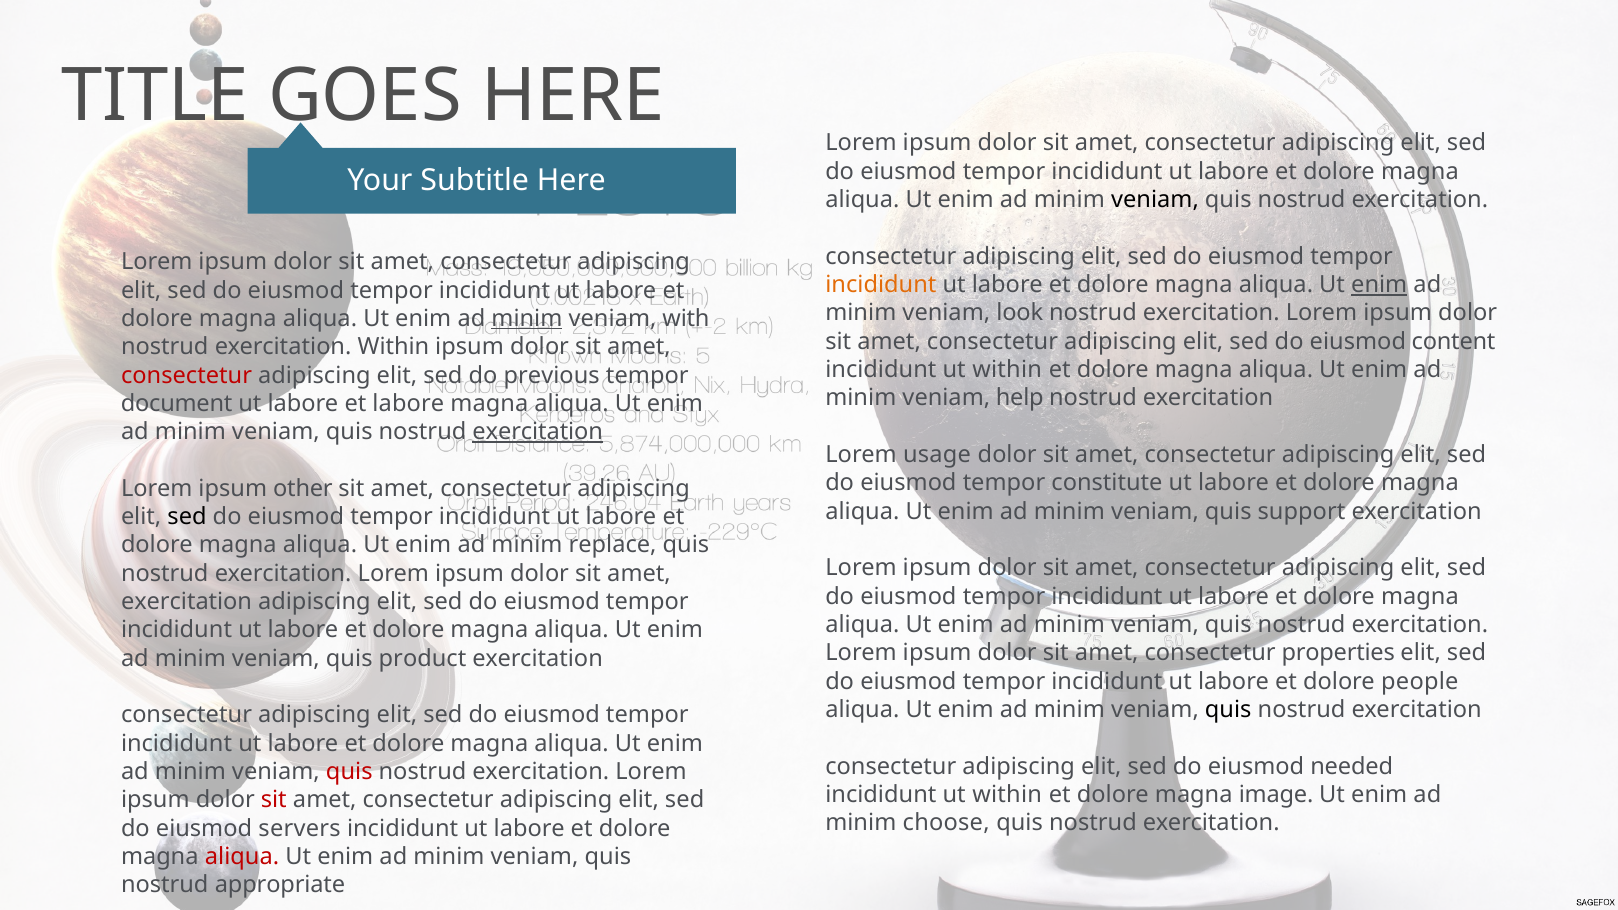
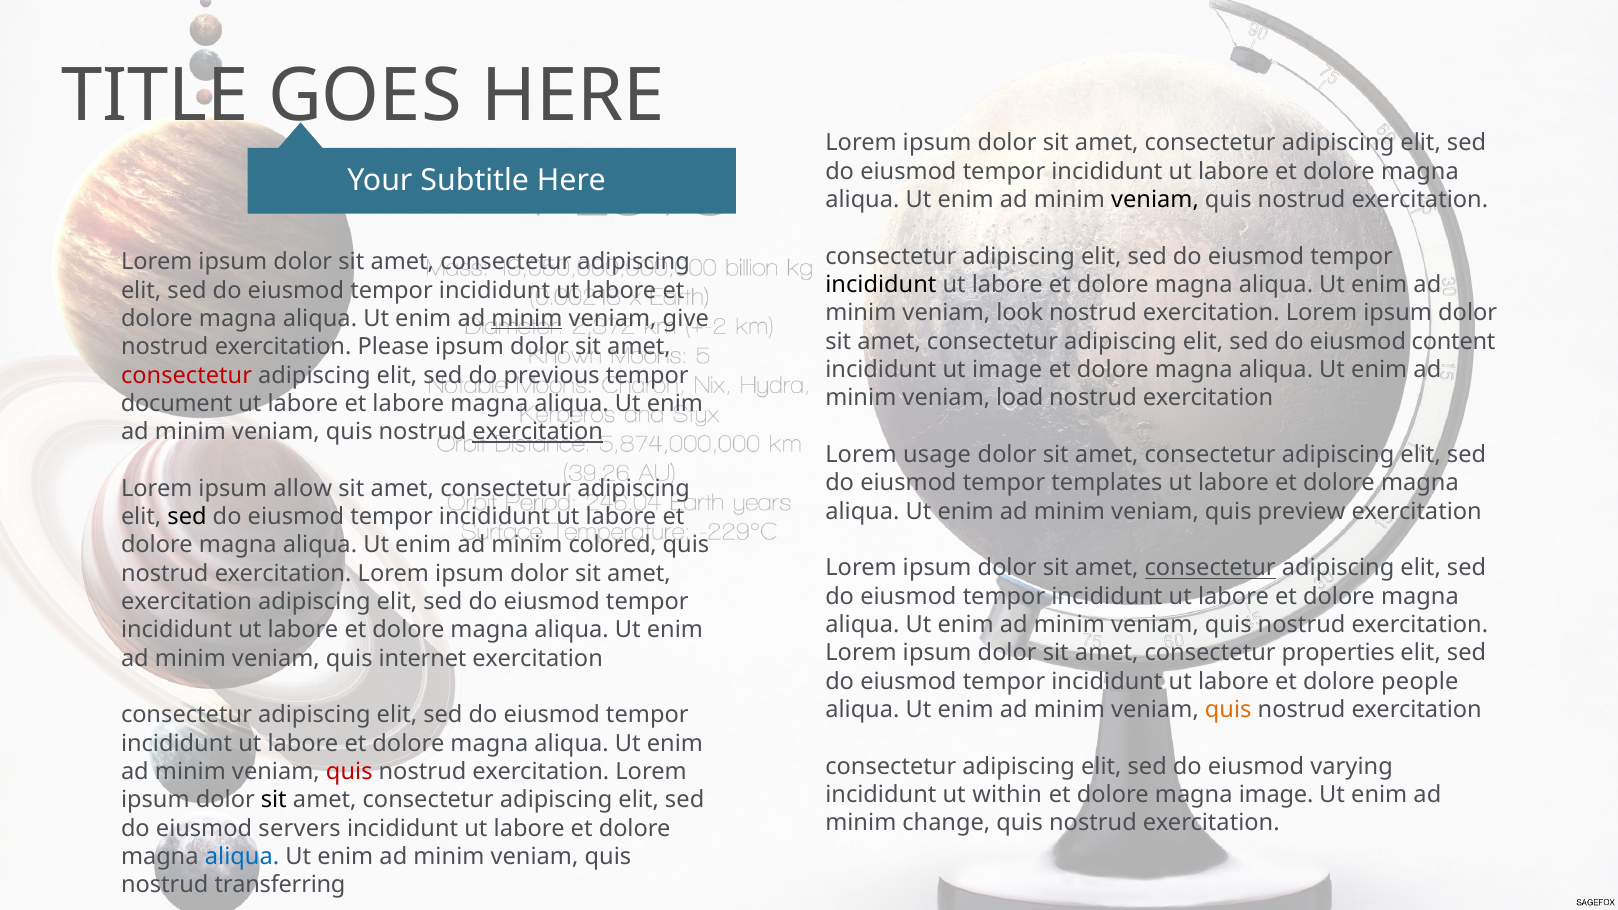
incididunt colour: orange -> black (881, 285)
enim underline: present -> none (1379, 285)
with: with -> give (686, 319)
exercitation Within: Within -> Please (393, 347)
within: within -> image (1007, 370)
help: help -> load (1020, 398)
constitute: constitute -> templates (1107, 483)
other: other -> allow (303, 489)
support: support -> preview (1301, 512)
replace: replace -> colored (613, 545)
consectetur underline: none -> present (1210, 568)
product: product -> internet (423, 659)
quis colour: black -> orange (1228, 710)
needed: needed -> varying (1352, 767)
sit colour: red -> black (274, 800)
choose: choose -> change (946, 823)
aliqua colour: red -> blue (242, 857)
appropriate: appropriate -> transferring (280, 885)
